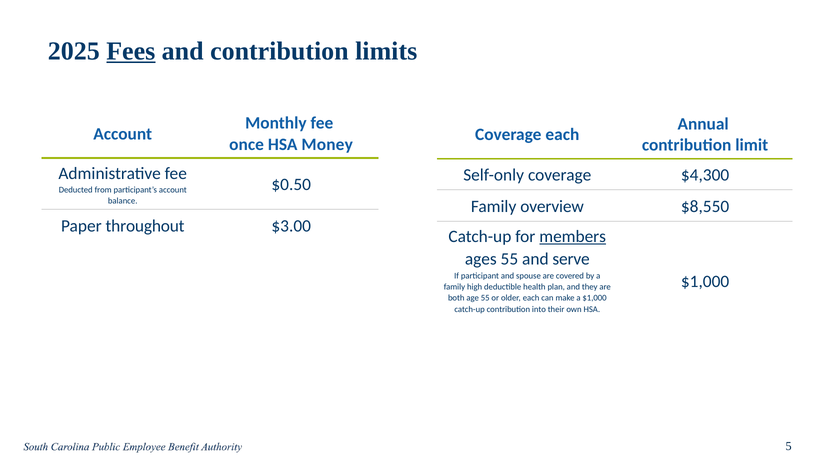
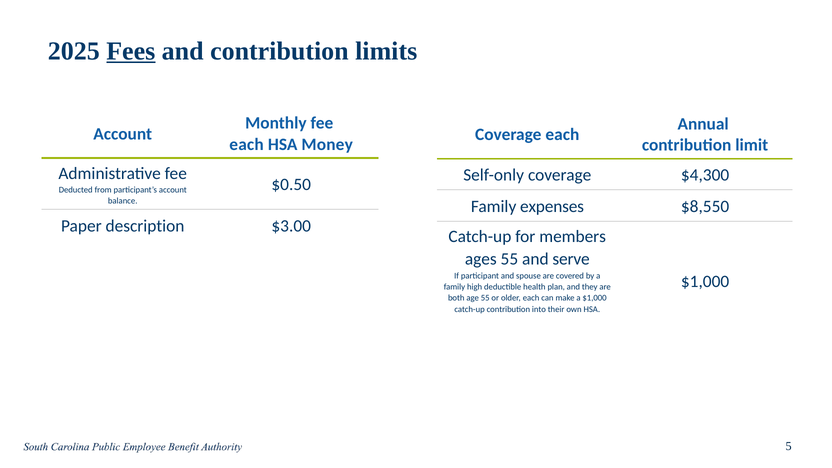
once: once -> each (247, 144)
overview: overview -> expenses (552, 206)
throughout: throughout -> description (145, 226)
members underline: present -> none (573, 236)
